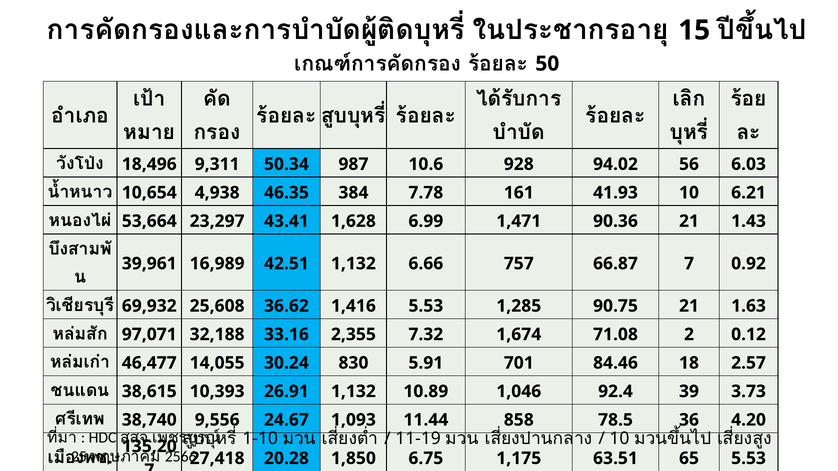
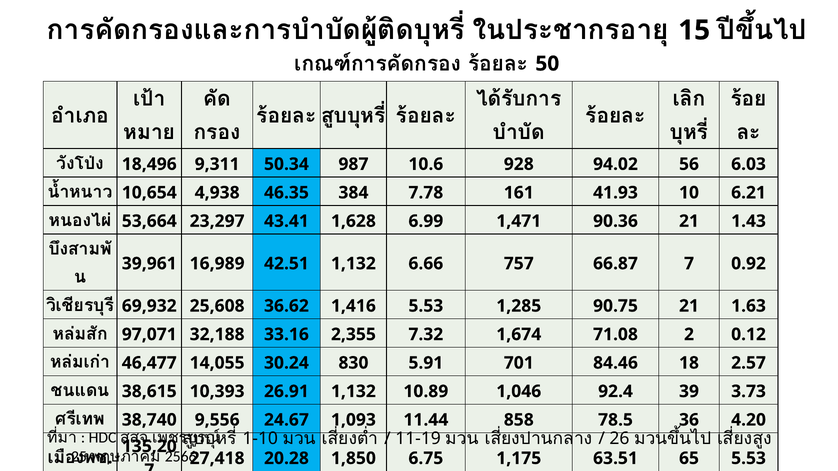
10: 10 -> 26 (619, 439)
